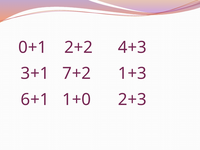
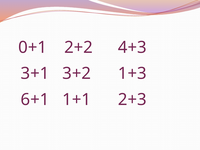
7+2: 7+2 -> 3+2 (77, 73)
1+0: 1+0 -> 1+1 (77, 100)
